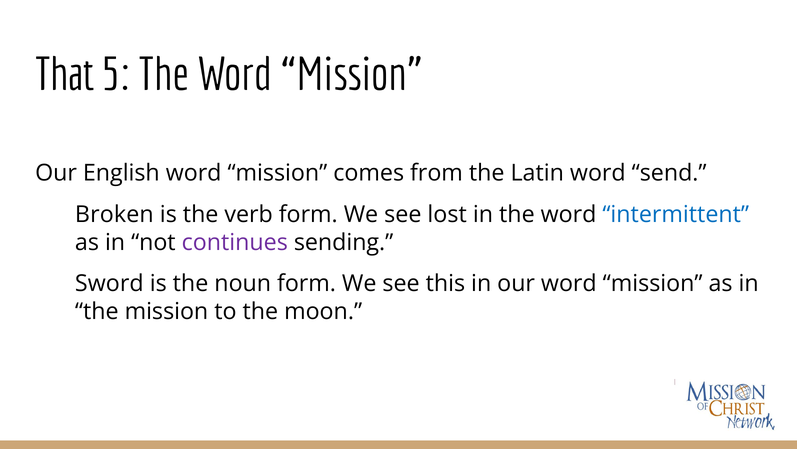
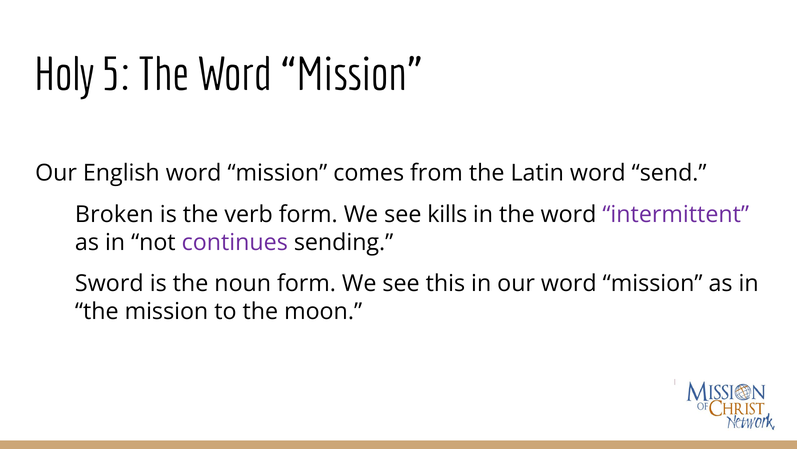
That: That -> Holy (65, 75)
lost: lost -> kills (447, 214)
intermittent colour: blue -> purple (676, 214)
